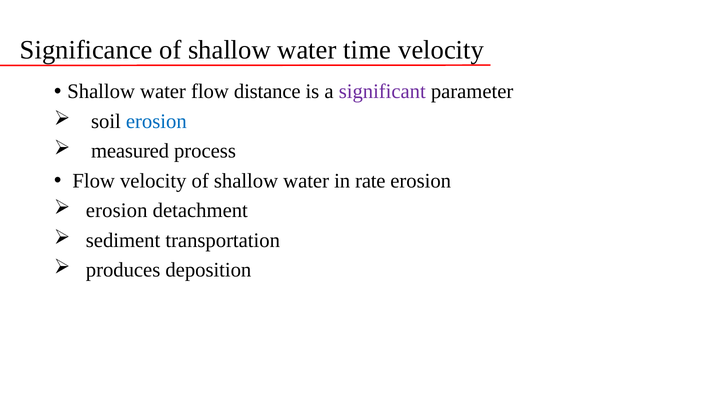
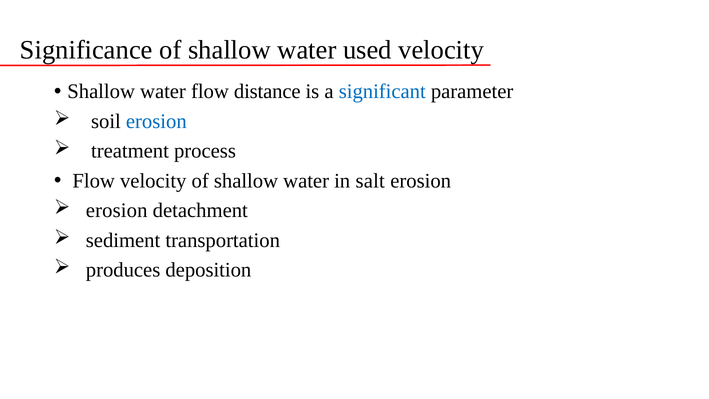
time: time -> used (367, 50)
significant colour: purple -> blue (382, 91)
measured: measured -> treatment (130, 151)
rate: rate -> salt (370, 181)
